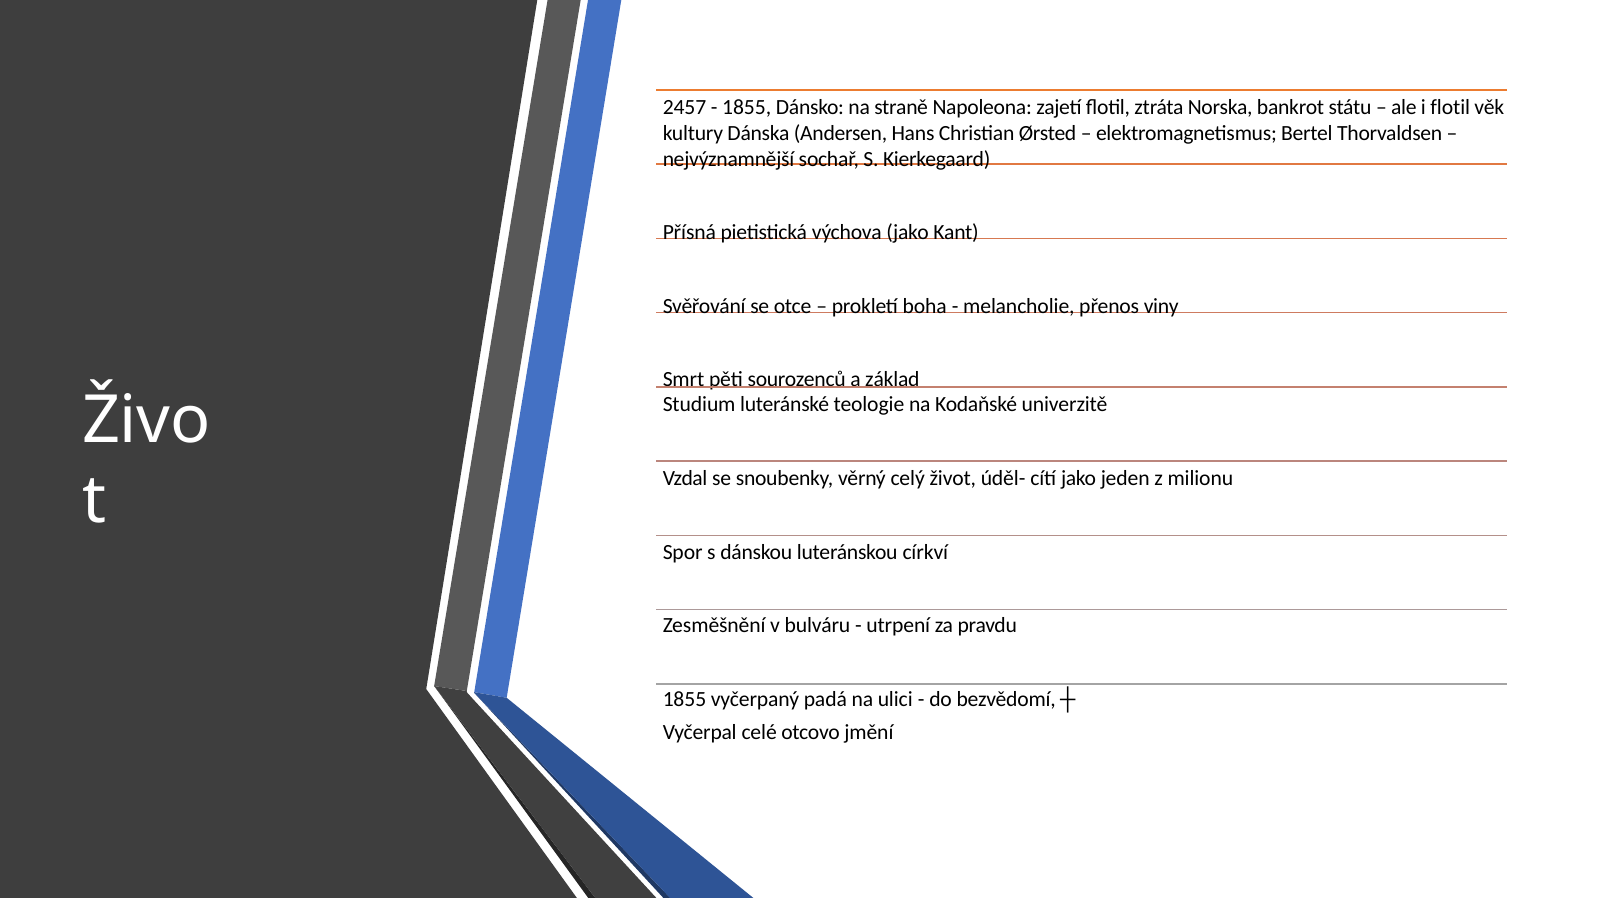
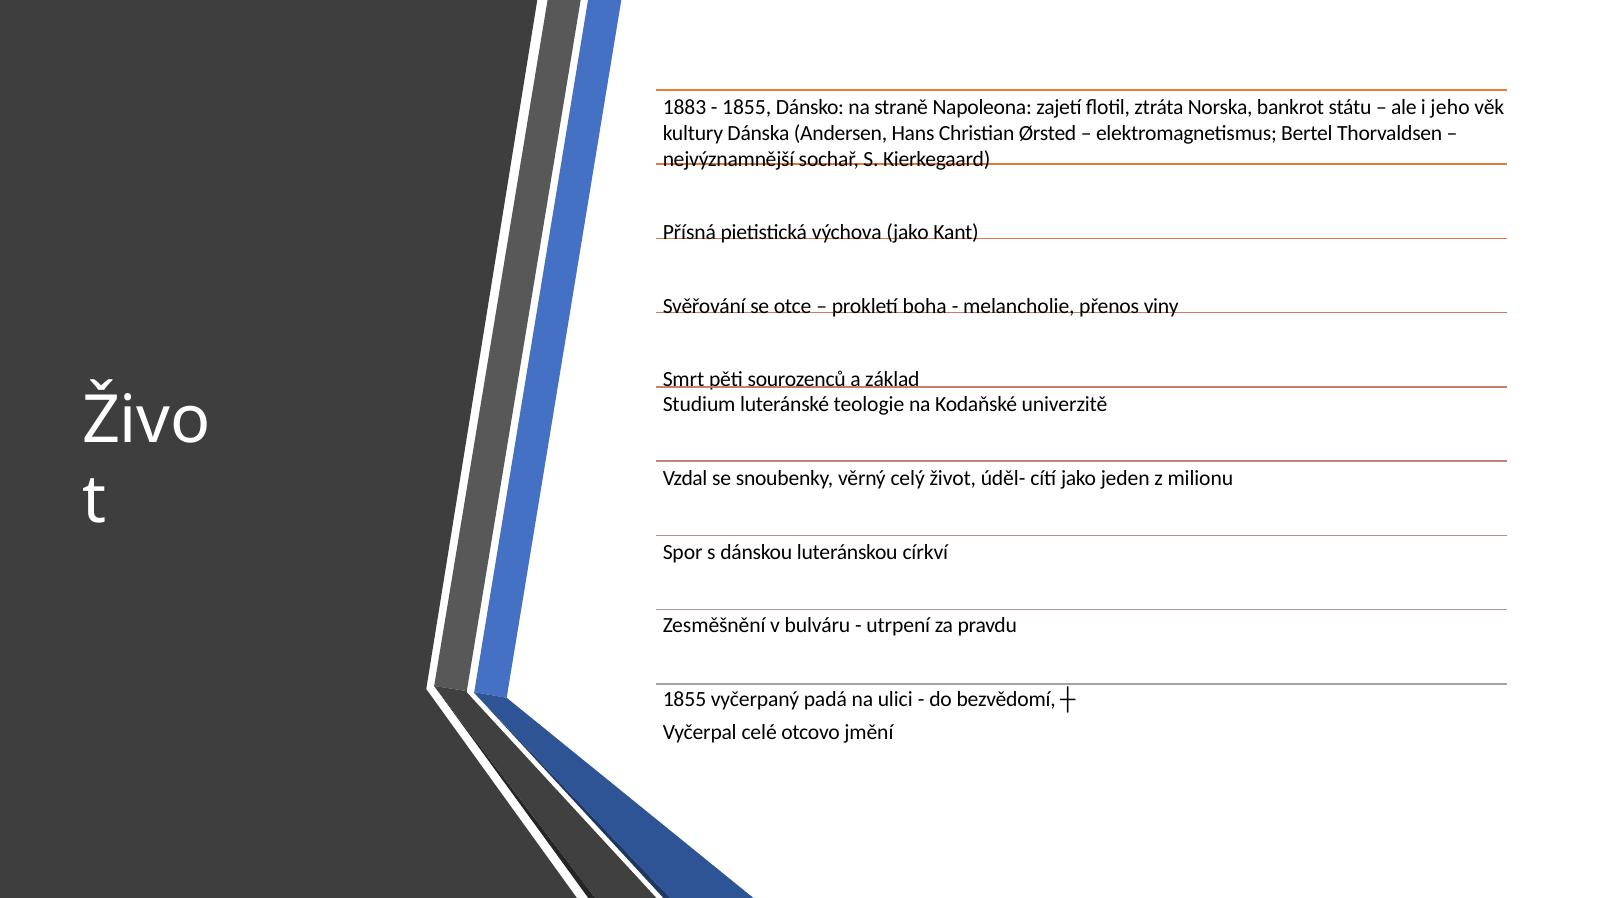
2457: 2457 -> 1883 (685, 107)
i flotil: flotil -> jeho (1450, 107)
